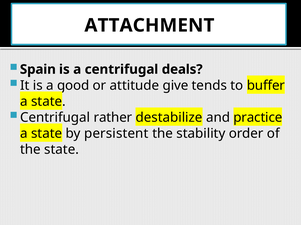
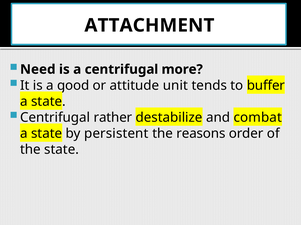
Spain: Spain -> Need (38, 70)
deals: deals -> more (182, 70)
give: give -> unit (175, 86)
practice: practice -> combat (258, 118)
stability: stability -> reasons (201, 134)
